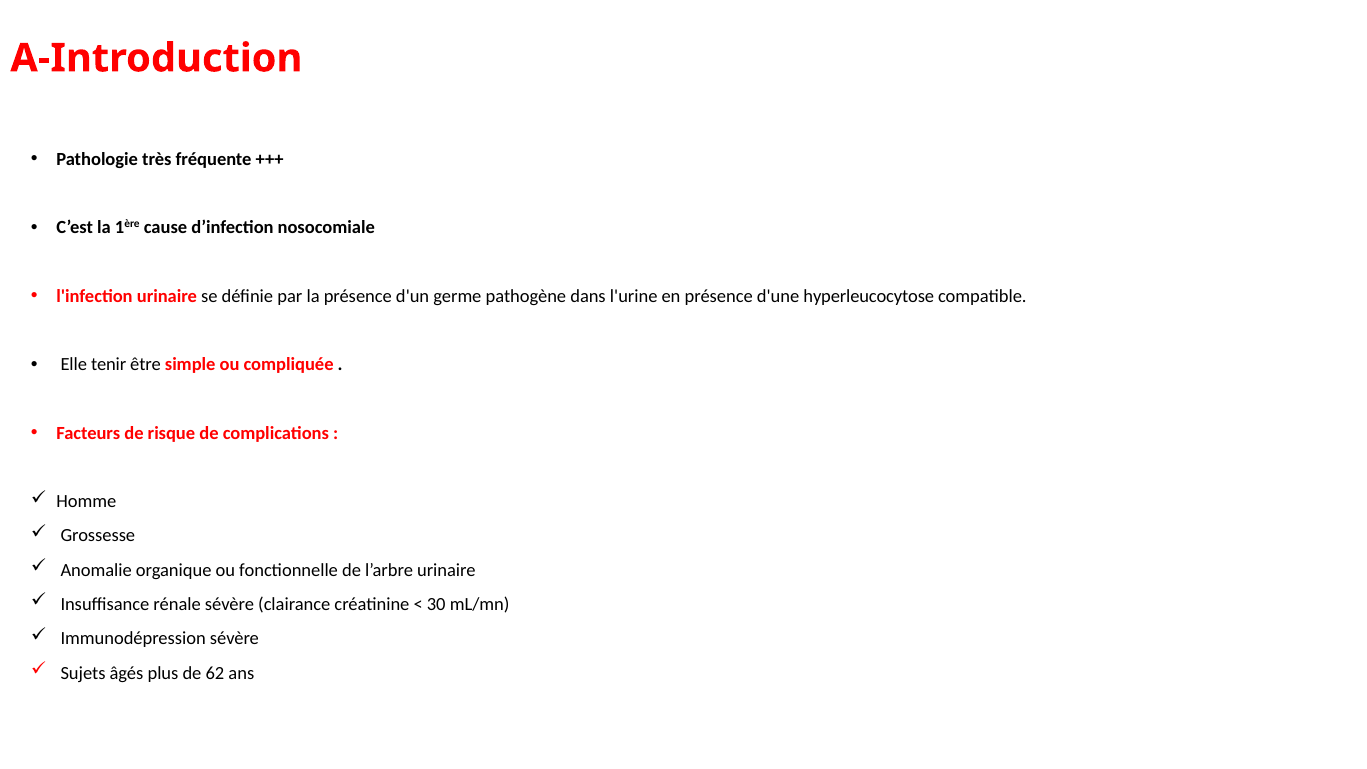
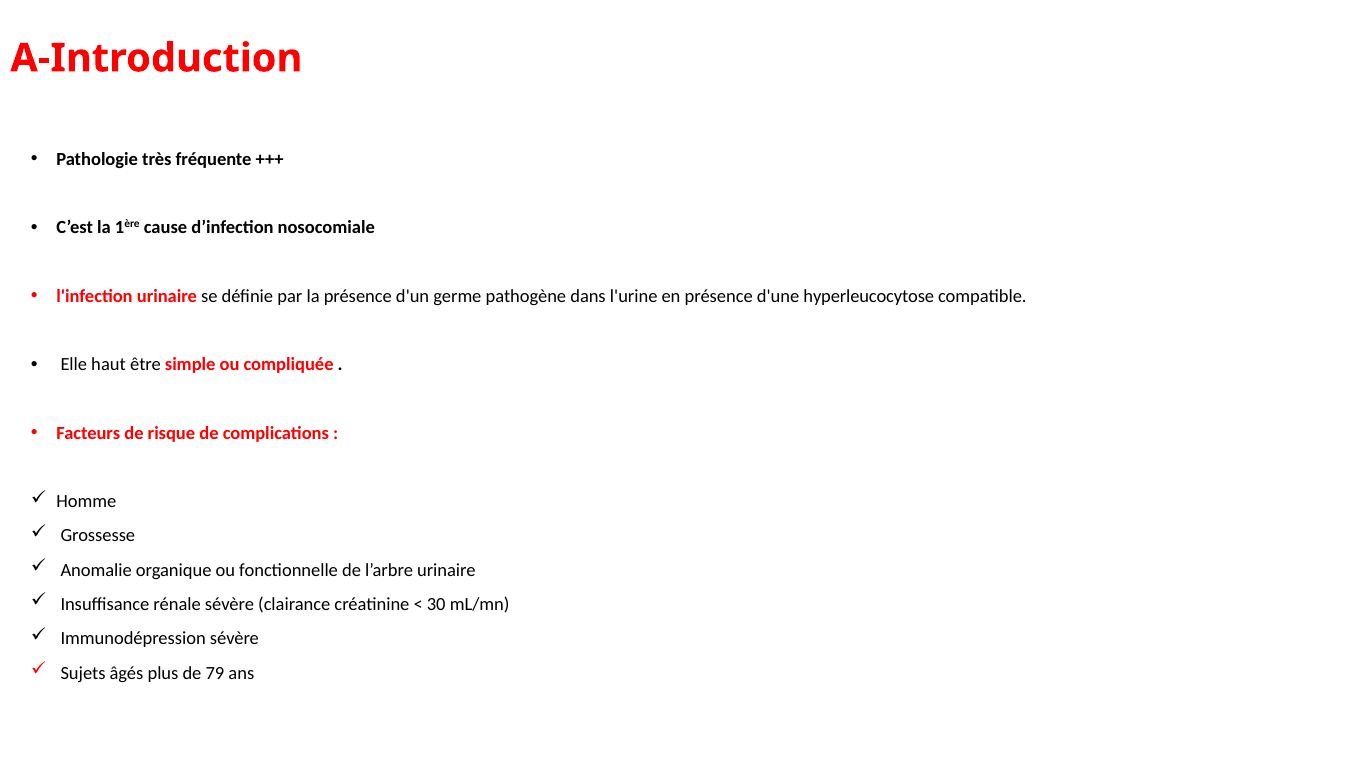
tenir: tenir -> haut (109, 365)
62: 62 -> 79 (215, 673)
